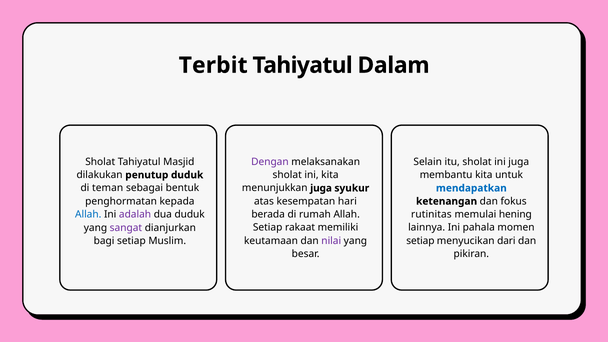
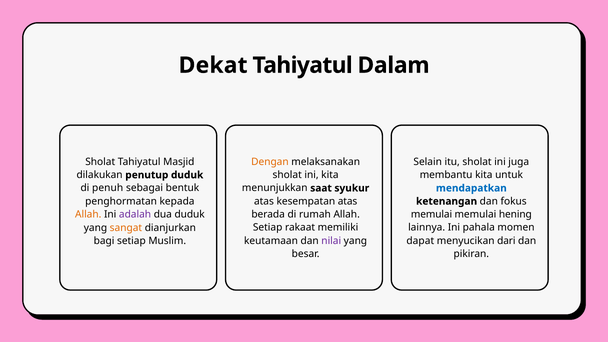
Terbit: Terbit -> Dekat (213, 65)
Dengan colour: purple -> orange (270, 162)
menunjukkan juga: juga -> saat (321, 188)
teman: teman -> penuh (108, 188)
kesempatan hari: hari -> atas (348, 201)
Allah colour: blue -> orange (88, 214)
rutinitas: rutinitas -> memulai (432, 214)
sangat colour: purple -> orange (126, 228)
setiap: setiap -> dapat (420, 241)
